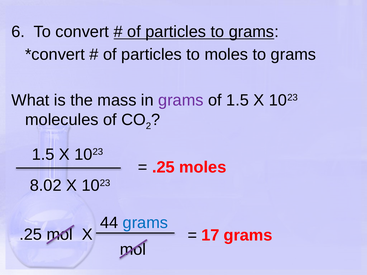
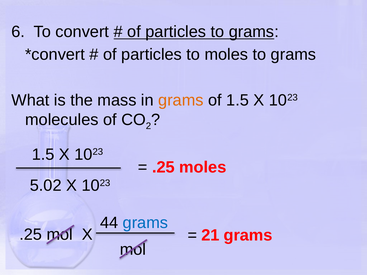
grams colour: purple -> orange (181, 100)
8.02: 8.02 -> 5.02 (46, 186)
17: 17 -> 21 (210, 236)
